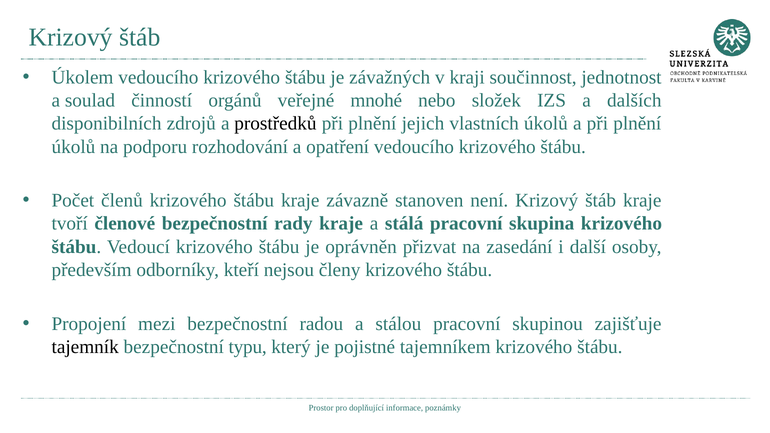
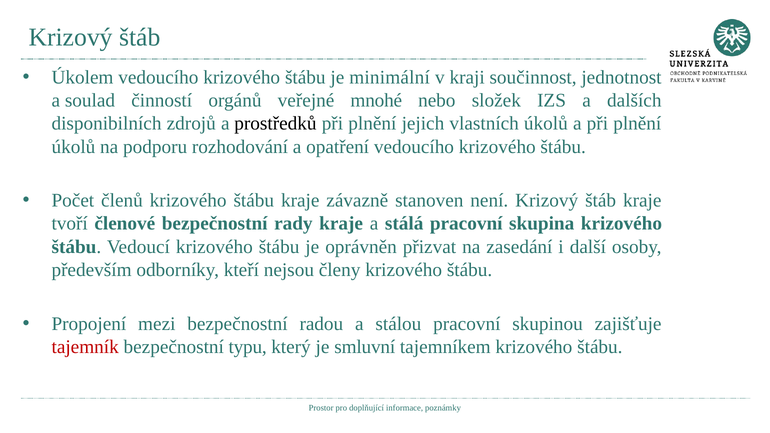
závažných: závažných -> minimální (390, 77)
tajemník colour: black -> red (85, 347)
pojistné: pojistné -> smluvní (365, 347)
